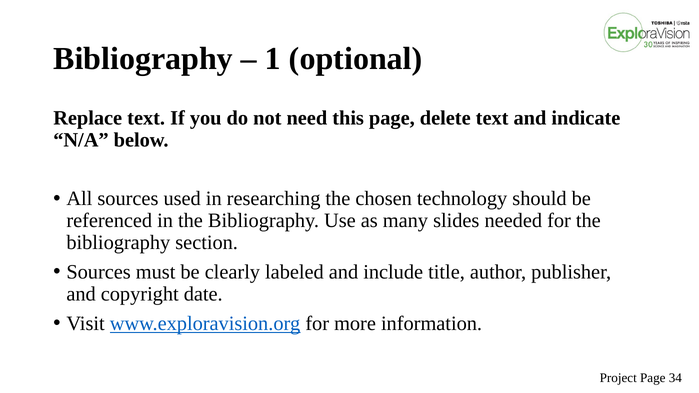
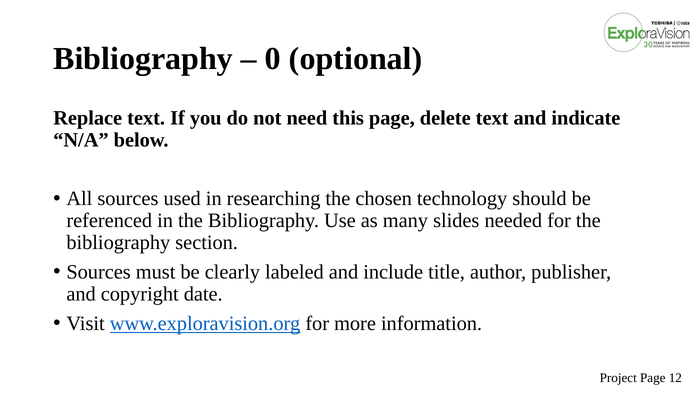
1: 1 -> 0 (273, 59)
34: 34 -> 12 (675, 378)
